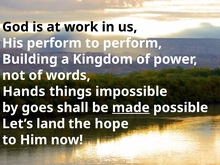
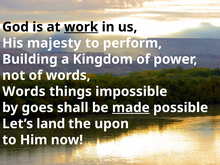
work underline: none -> present (81, 27)
His perform: perform -> majesty (54, 43)
Hands: Hands -> Words (24, 91)
hope: hope -> upon (112, 124)
